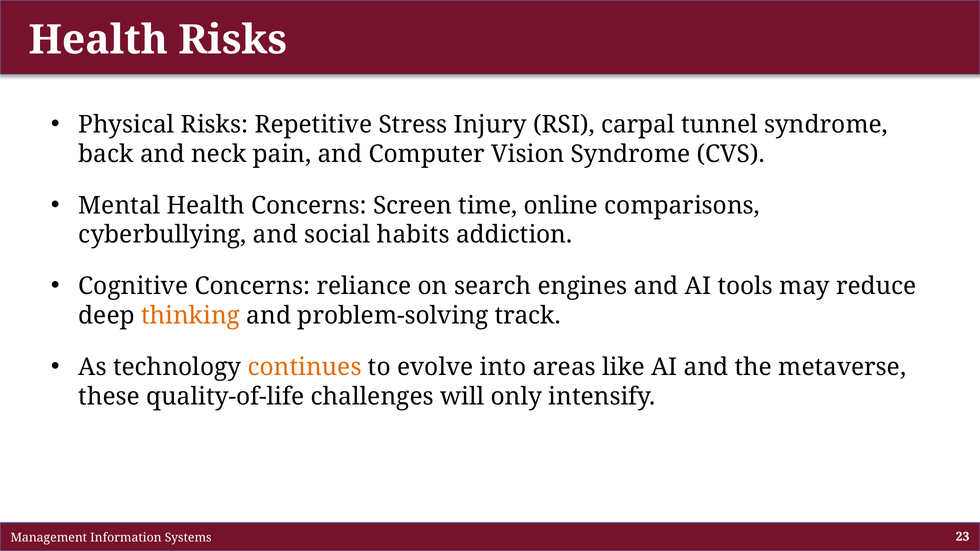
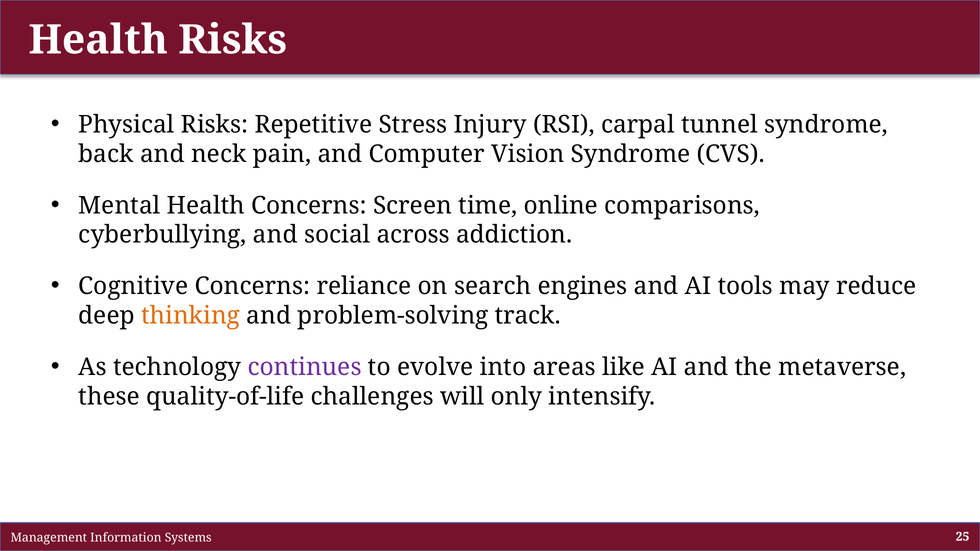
habits: habits -> across (413, 235)
continues colour: orange -> purple (305, 367)
23: 23 -> 25 (963, 537)
